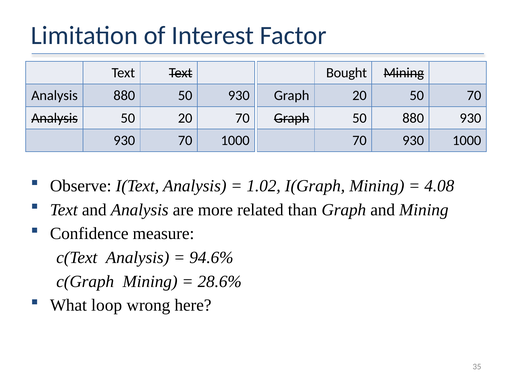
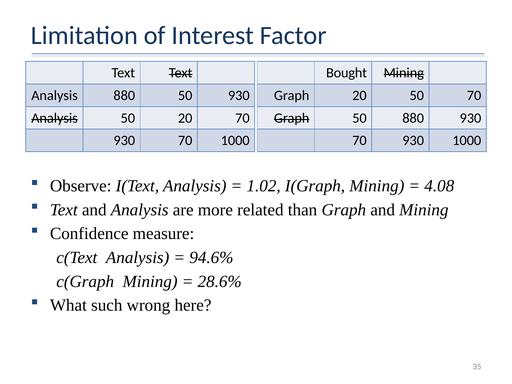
loop: loop -> such (107, 305)
